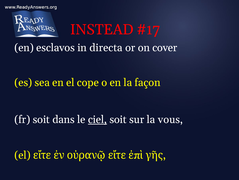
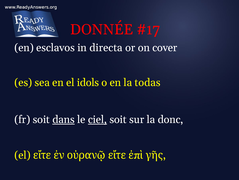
INSTEAD: INSTEAD -> DONNÉE (102, 30)
cope: cope -> idols (88, 82)
façon: façon -> todas (148, 82)
dans underline: none -> present (64, 119)
vous: vous -> donc (171, 119)
